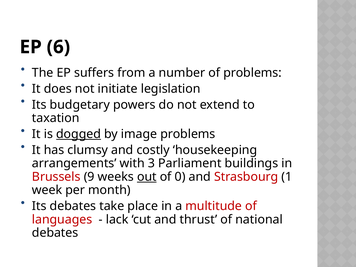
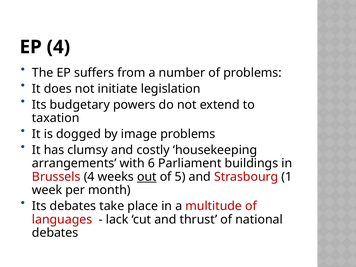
EP 6: 6 -> 4 (58, 47)
dogged underline: present -> none (79, 134)
3: 3 -> 6 (151, 163)
Brussels 9: 9 -> 4 (89, 177)
0: 0 -> 5 (180, 177)
